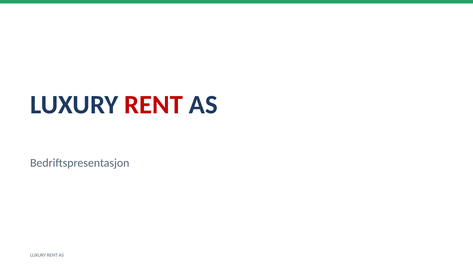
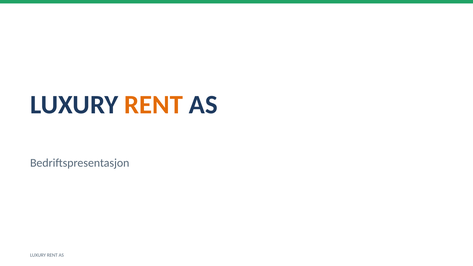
RENT colour: red -> orange (154, 105)
